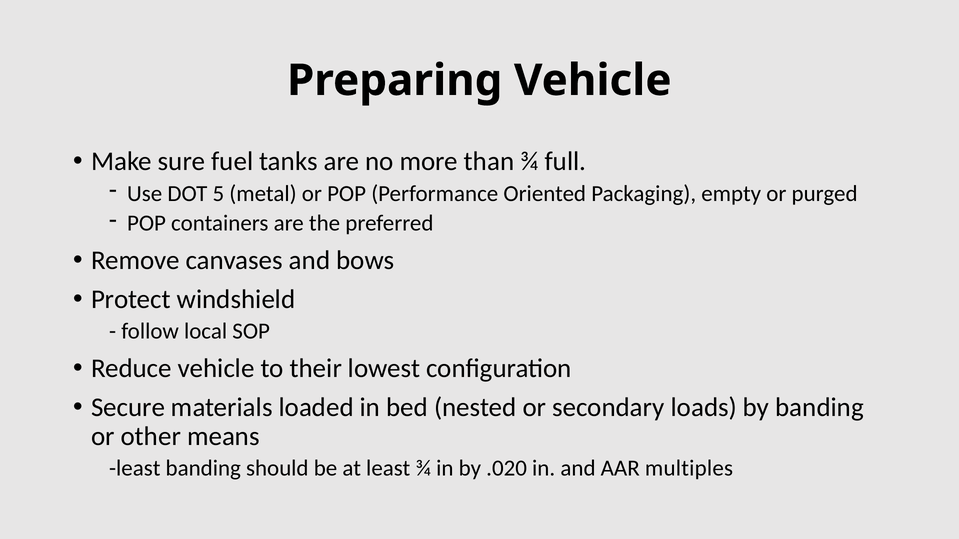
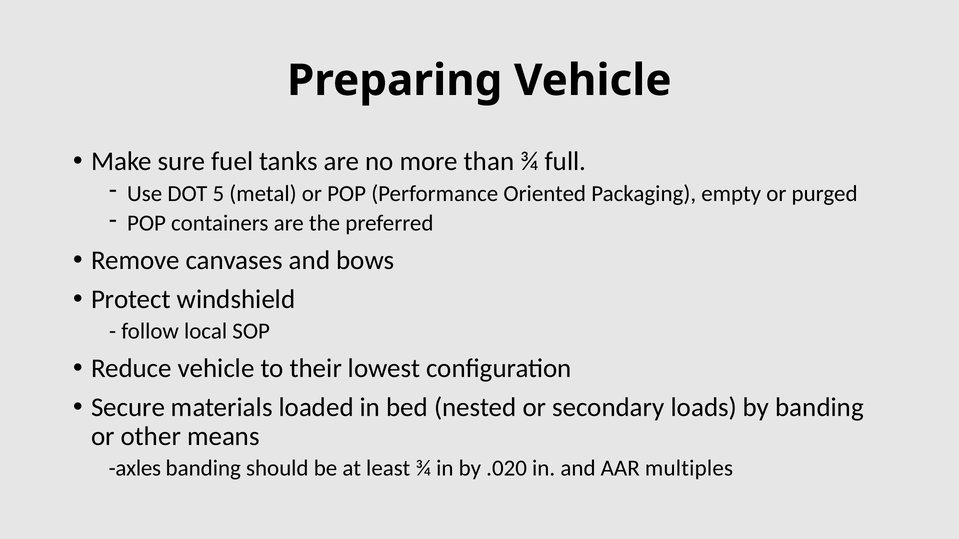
least: least -> axles (135, 469)
